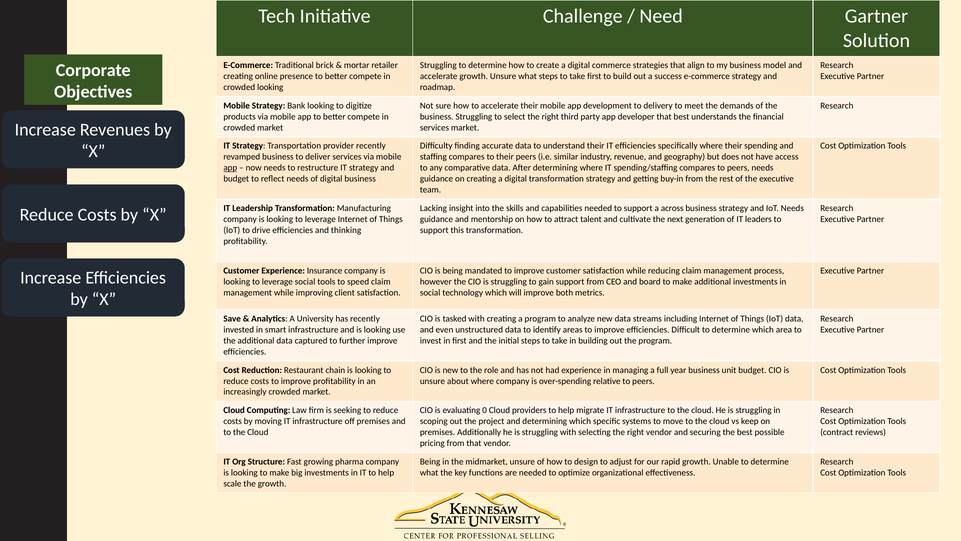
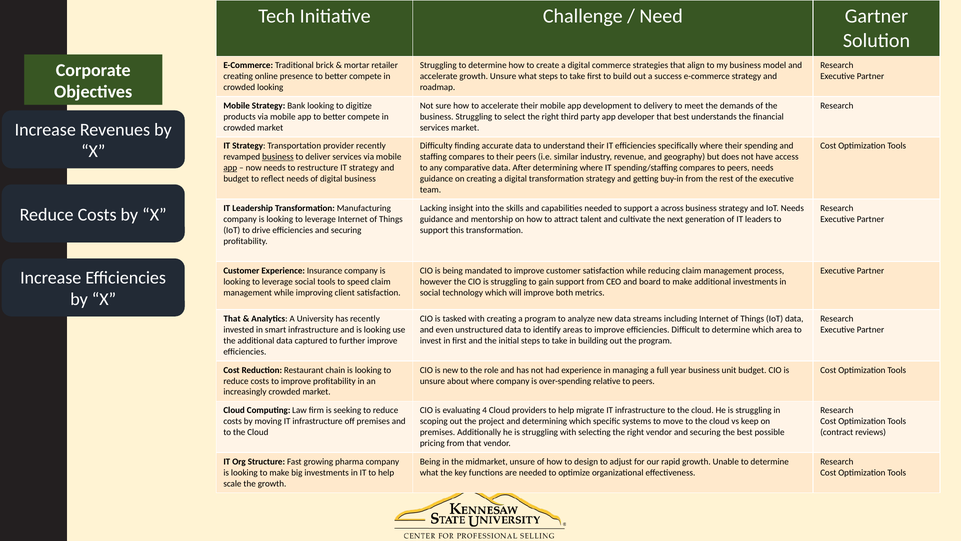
business underline: none -> present (278, 157)
efficiencies and thinking: thinking -> securing (346, 230)
Save: Save -> That (232, 319)
0: 0 -> 4 (485, 410)
